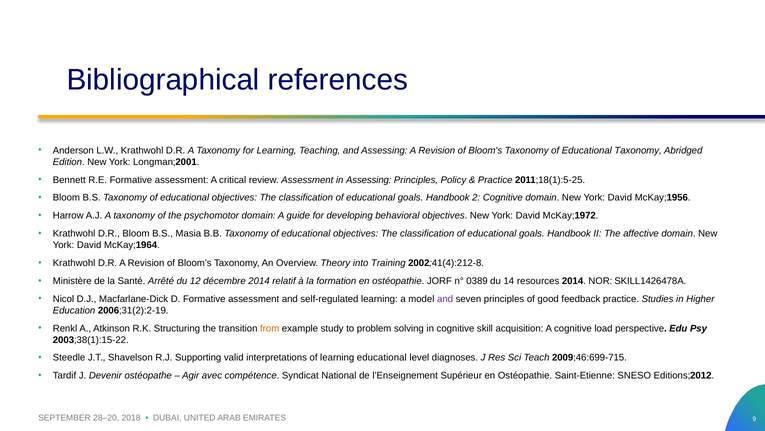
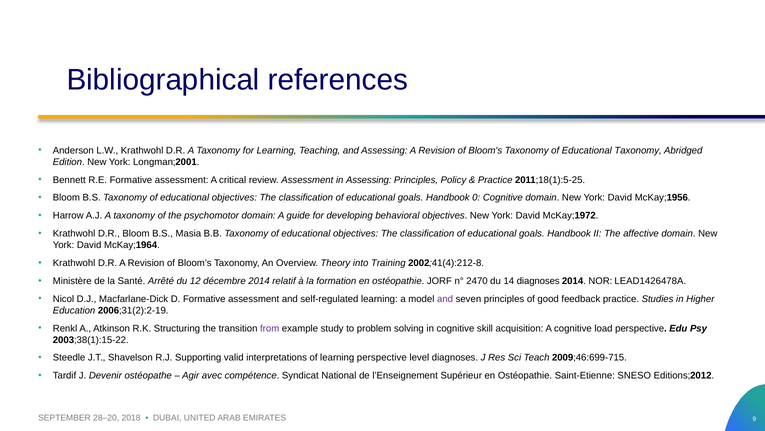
2: 2 -> 0 (476, 198)
0389: 0389 -> 2470 (477, 281)
14 resources: resources -> diagnoses (538, 281)
SKILL1426478A: SKILL1426478A -> LEAD1426478A (650, 281)
from colour: orange -> purple (270, 328)
learning educational: educational -> perspective (382, 357)
